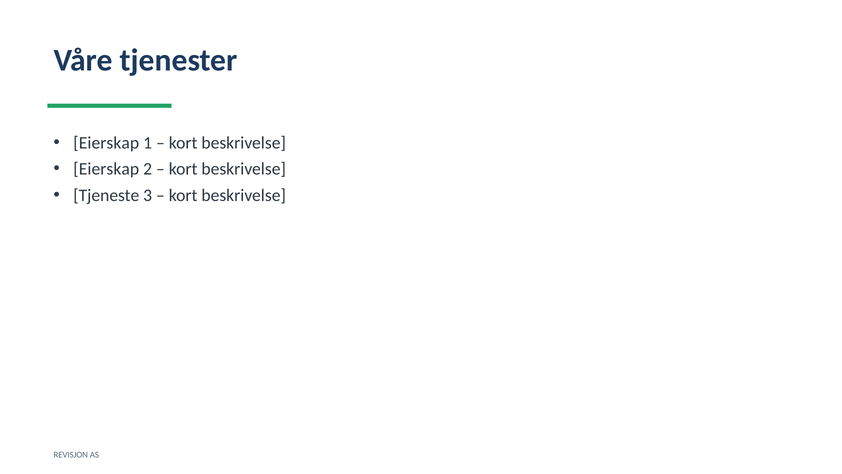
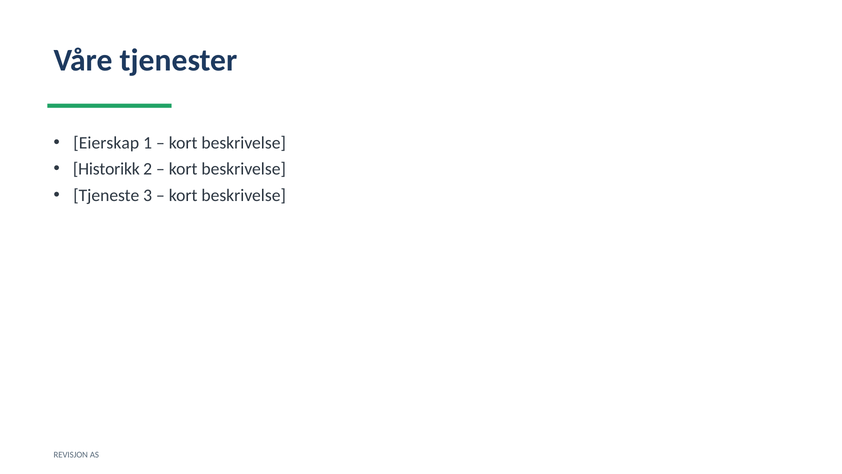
Eierskap: Eierskap -> Historikk (106, 169)
